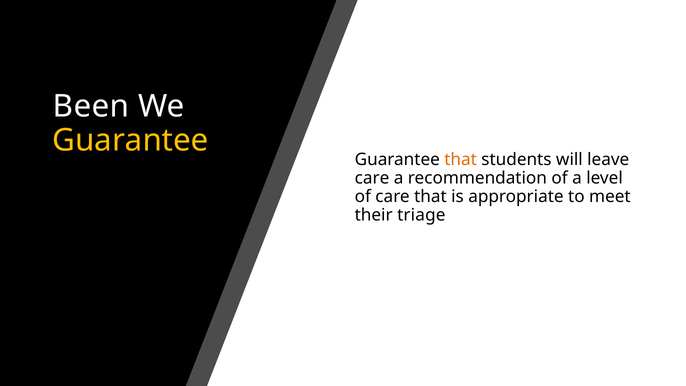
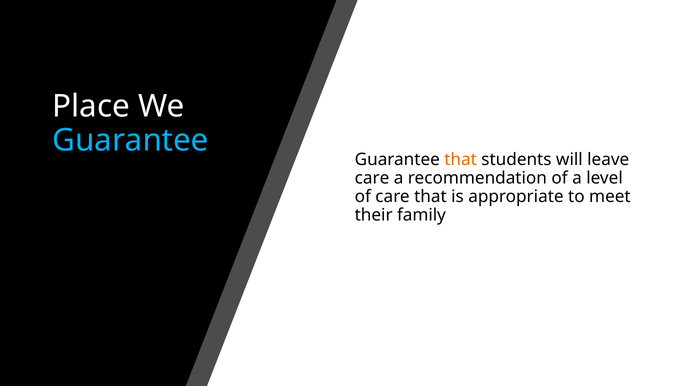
Been: Been -> Place (91, 106)
Guarantee colour: yellow -> light blue (130, 140)
triage: triage -> family (421, 215)
